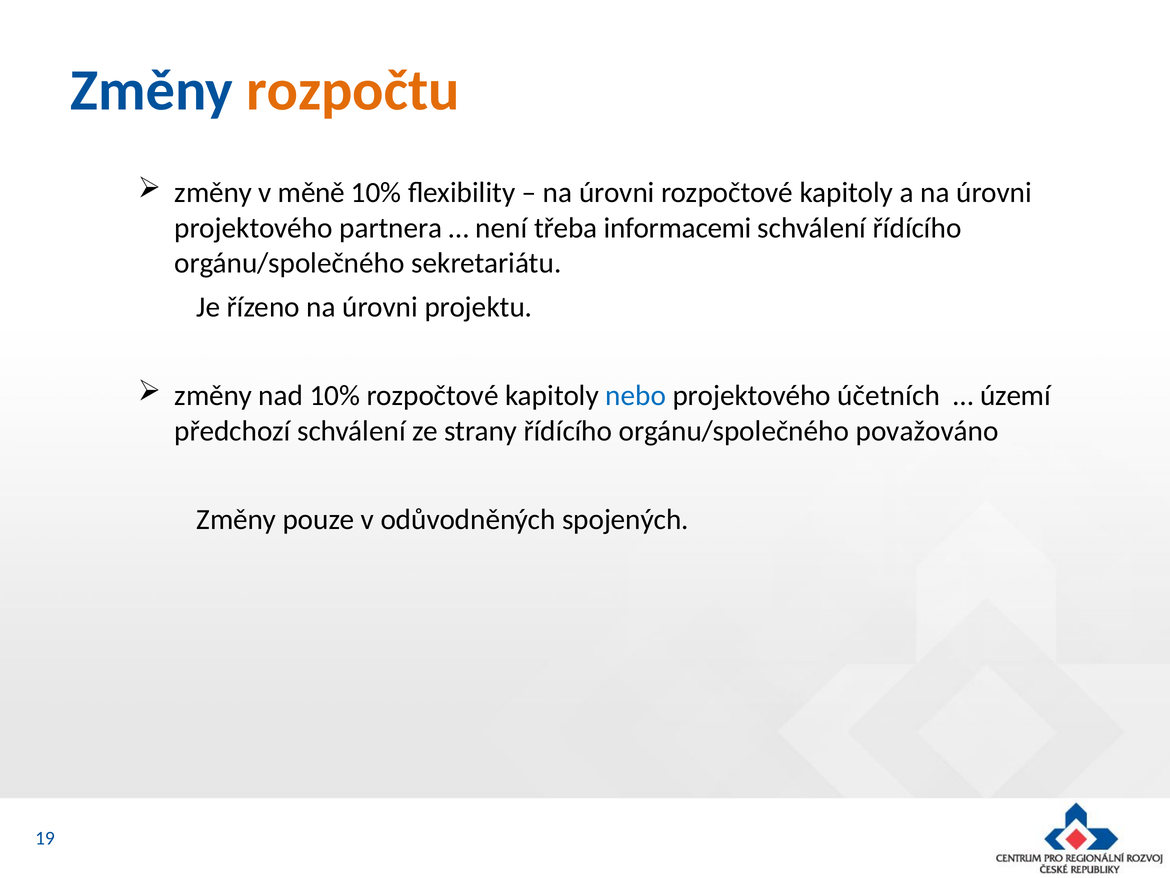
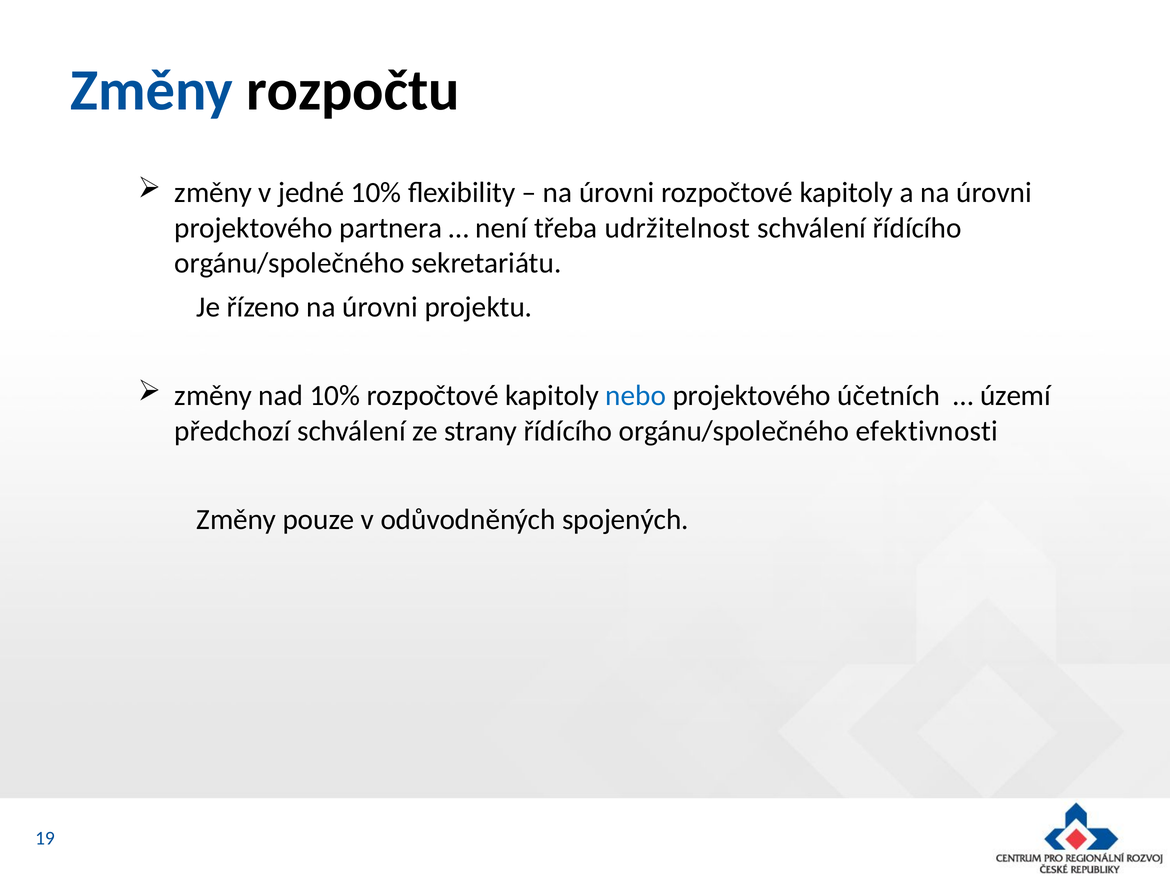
rozpočtu colour: orange -> black (353, 90)
měně: měně -> jedné (311, 193)
informacemi: informacemi -> udržitelnost (677, 228)
považováno: považováno -> efektivnosti (927, 431)
